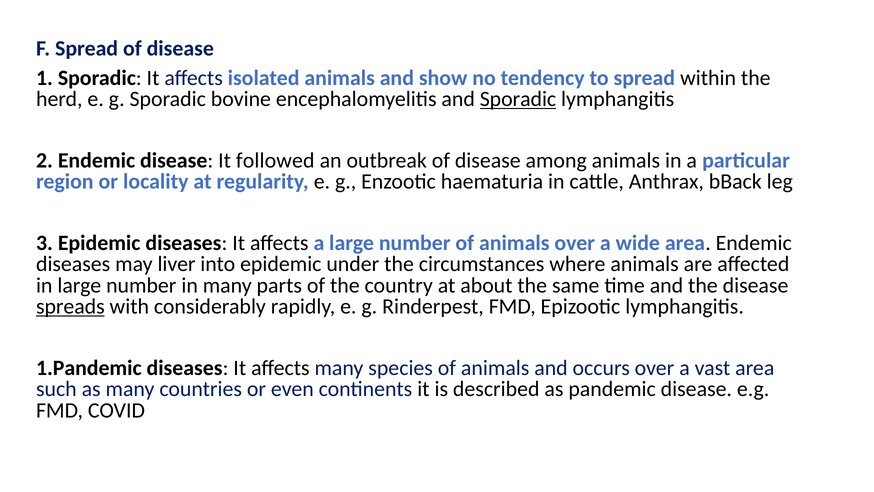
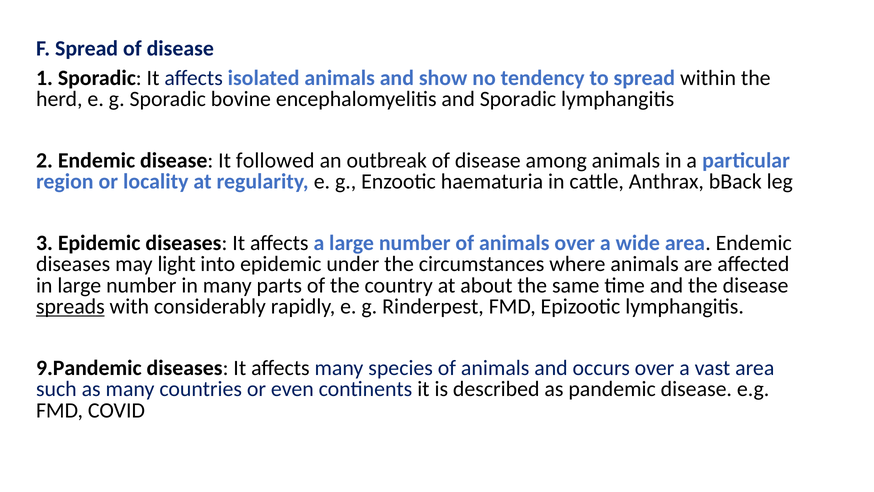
Sporadic underline: present -> none (518, 99)
liver: liver -> light (177, 264)
1.Pandemic: 1.Pandemic -> 9.Pandemic (89, 368)
